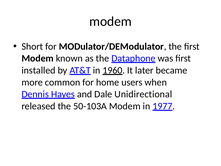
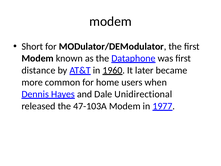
installed: installed -> distance (38, 70)
50-103A: 50-103A -> 47-103A (90, 106)
